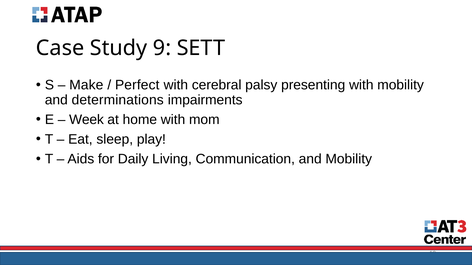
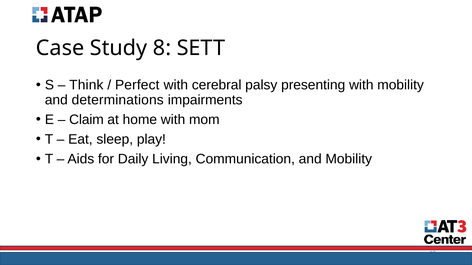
9: 9 -> 8 (162, 48)
Make: Make -> Think (86, 85)
Week: Week -> Claim (86, 120)
